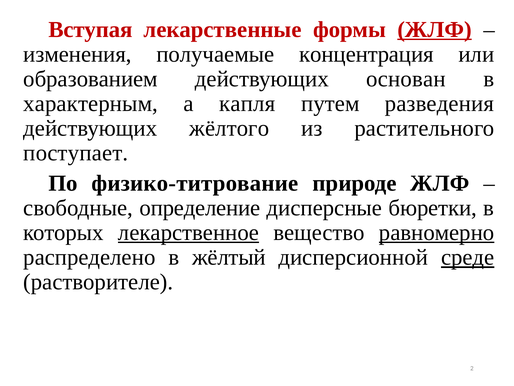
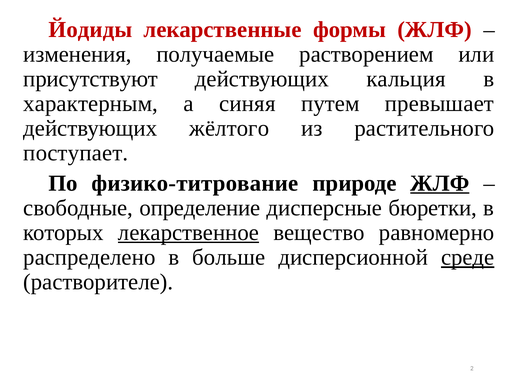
Вступая: Вступая -> Йодиды (90, 29)
ЖЛФ underline: present -> none (435, 29)
концентрация: концентрация -> растворением (366, 54)
образованием: образованием -> присутствуют (91, 79)
основан: основан -> кальция (406, 79)
капля: капля -> синяя (247, 103)
разведения: разведения -> превышает (439, 103)
ЖЛФ underline: none -> present (440, 183)
равномерно underline: present -> none (437, 232)
жёлтый: жёлтый -> больше (229, 257)
